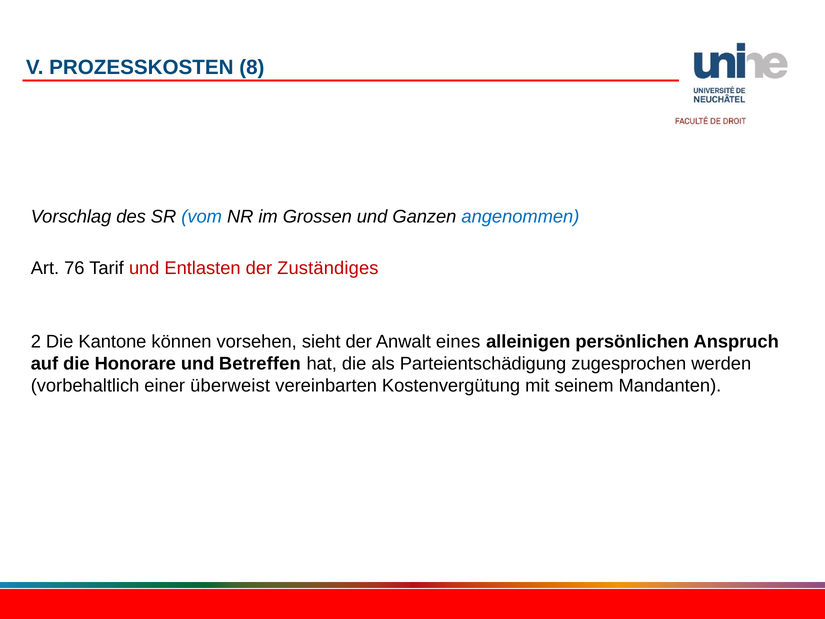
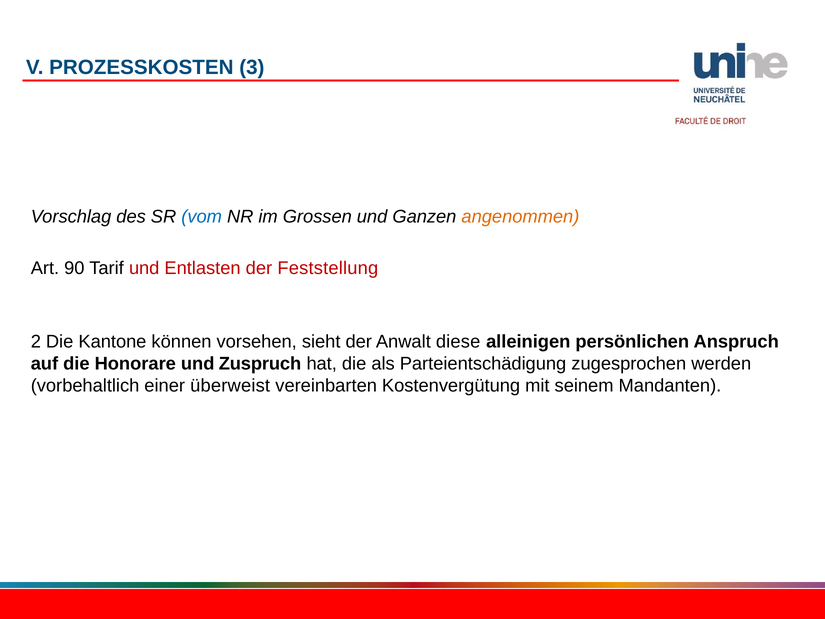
8: 8 -> 3 (252, 67)
angenommen colour: blue -> orange (520, 217)
76: 76 -> 90 (74, 268)
Zuständiges: Zuständiges -> Feststellung (328, 268)
eines: eines -> diese (458, 341)
Betreffen: Betreffen -> Zuspruch (260, 363)
